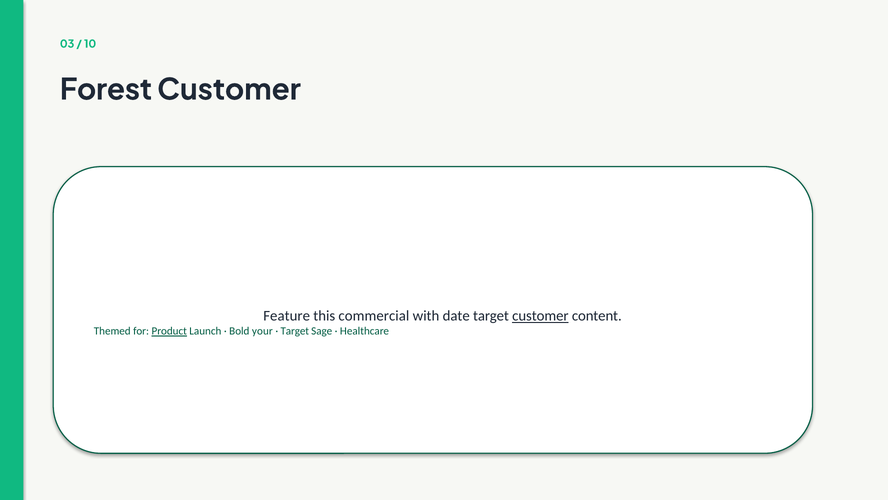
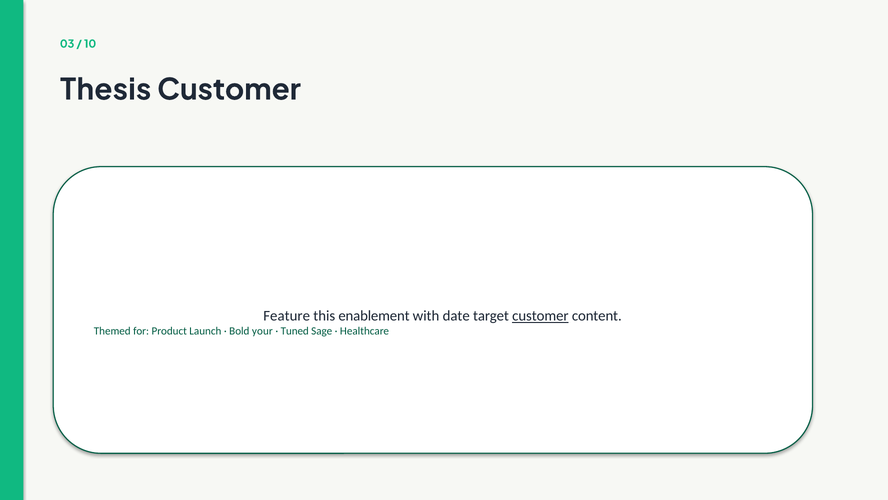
Forest: Forest -> Thesis (106, 90)
commercial: commercial -> enablement (374, 316)
Product underline: present -> none (169, 331)
Target: Target -> Tuned (295, 331)
